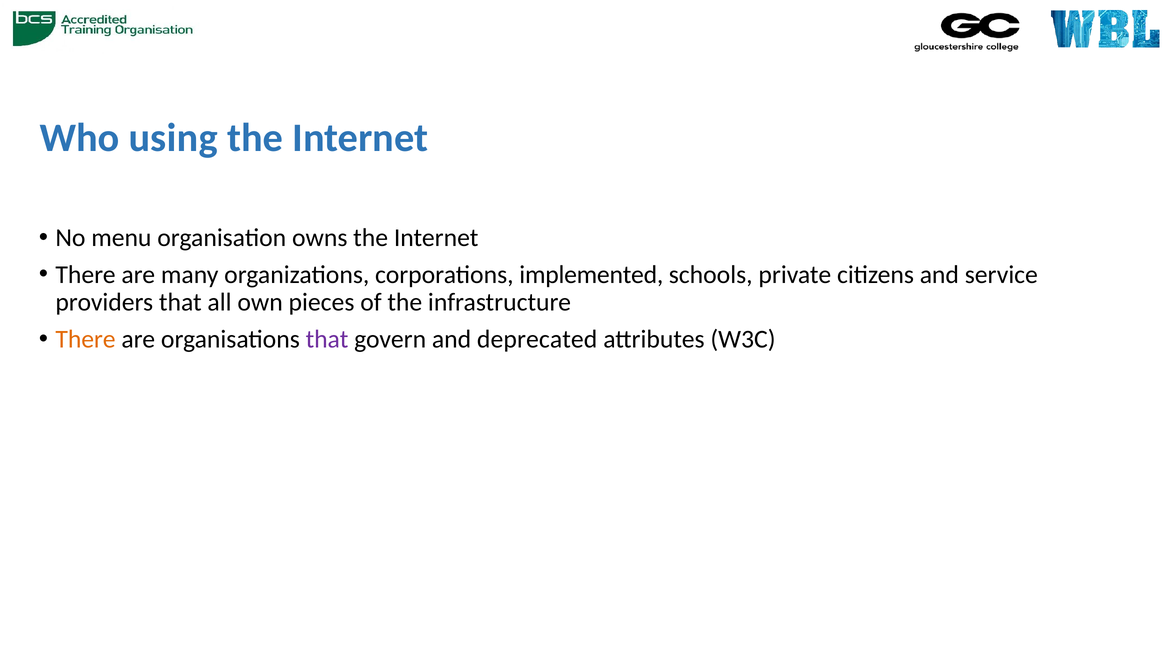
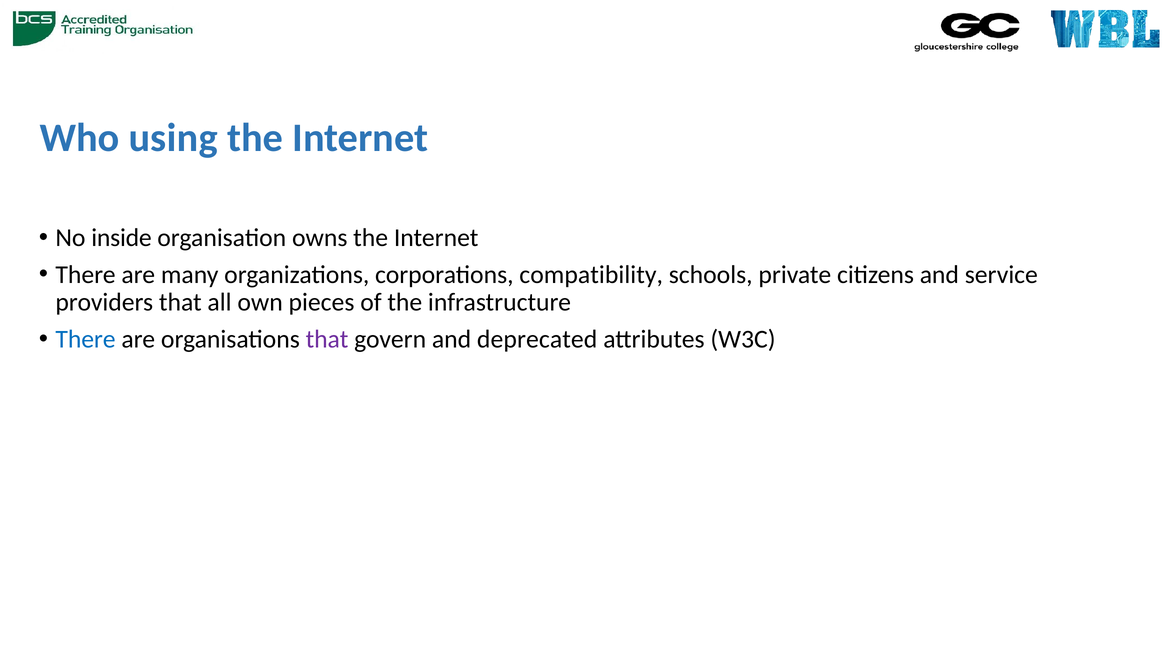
menu: menu -> inside (122, 238)
implemented: implemented -> compatibility (591, 275)
There colour: orange -> blue (86, 339)
